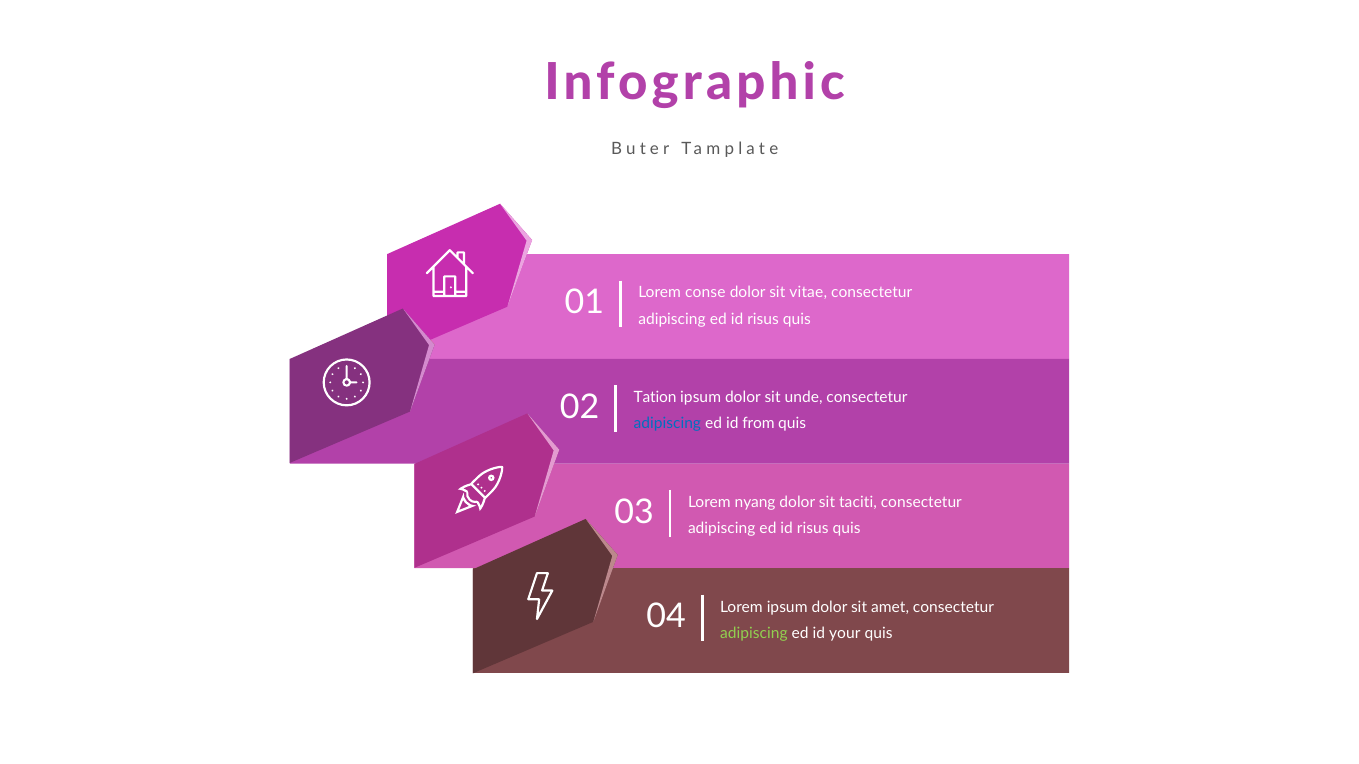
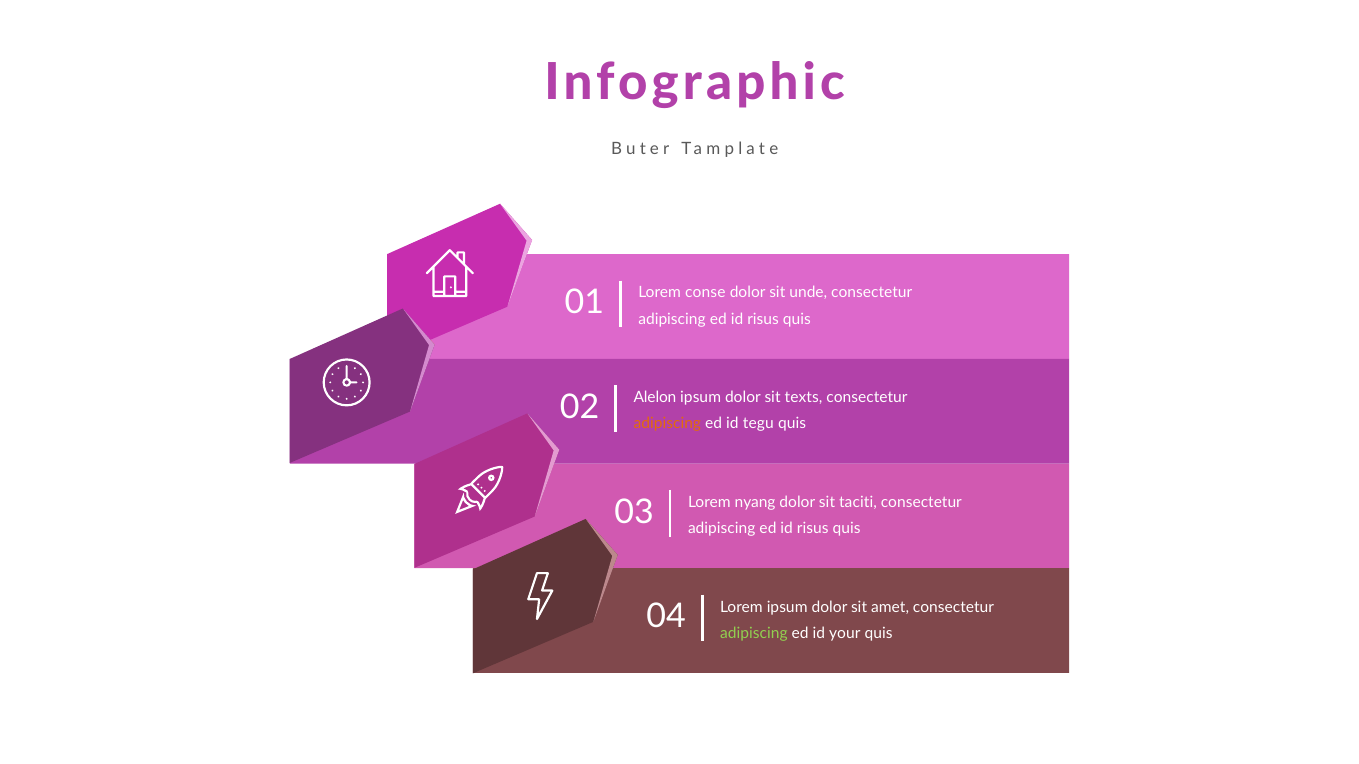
vitae: vitae -> unde (808, 293)
Tation: Tation -> Alelon (655, 398)
unde: unde -> texts (804, 398)
adipiscing colour: blue -> orange (667, 424)
from: from -> tegu (758, 424)
